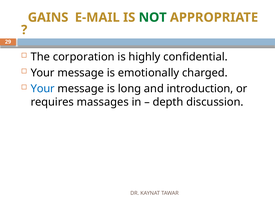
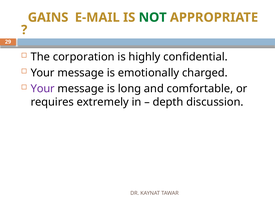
Your colour: blue -> purple (43, 89)
introduction: introduction -> comfortable (200, 89)
massages: massages -> extremely (103, 102)
